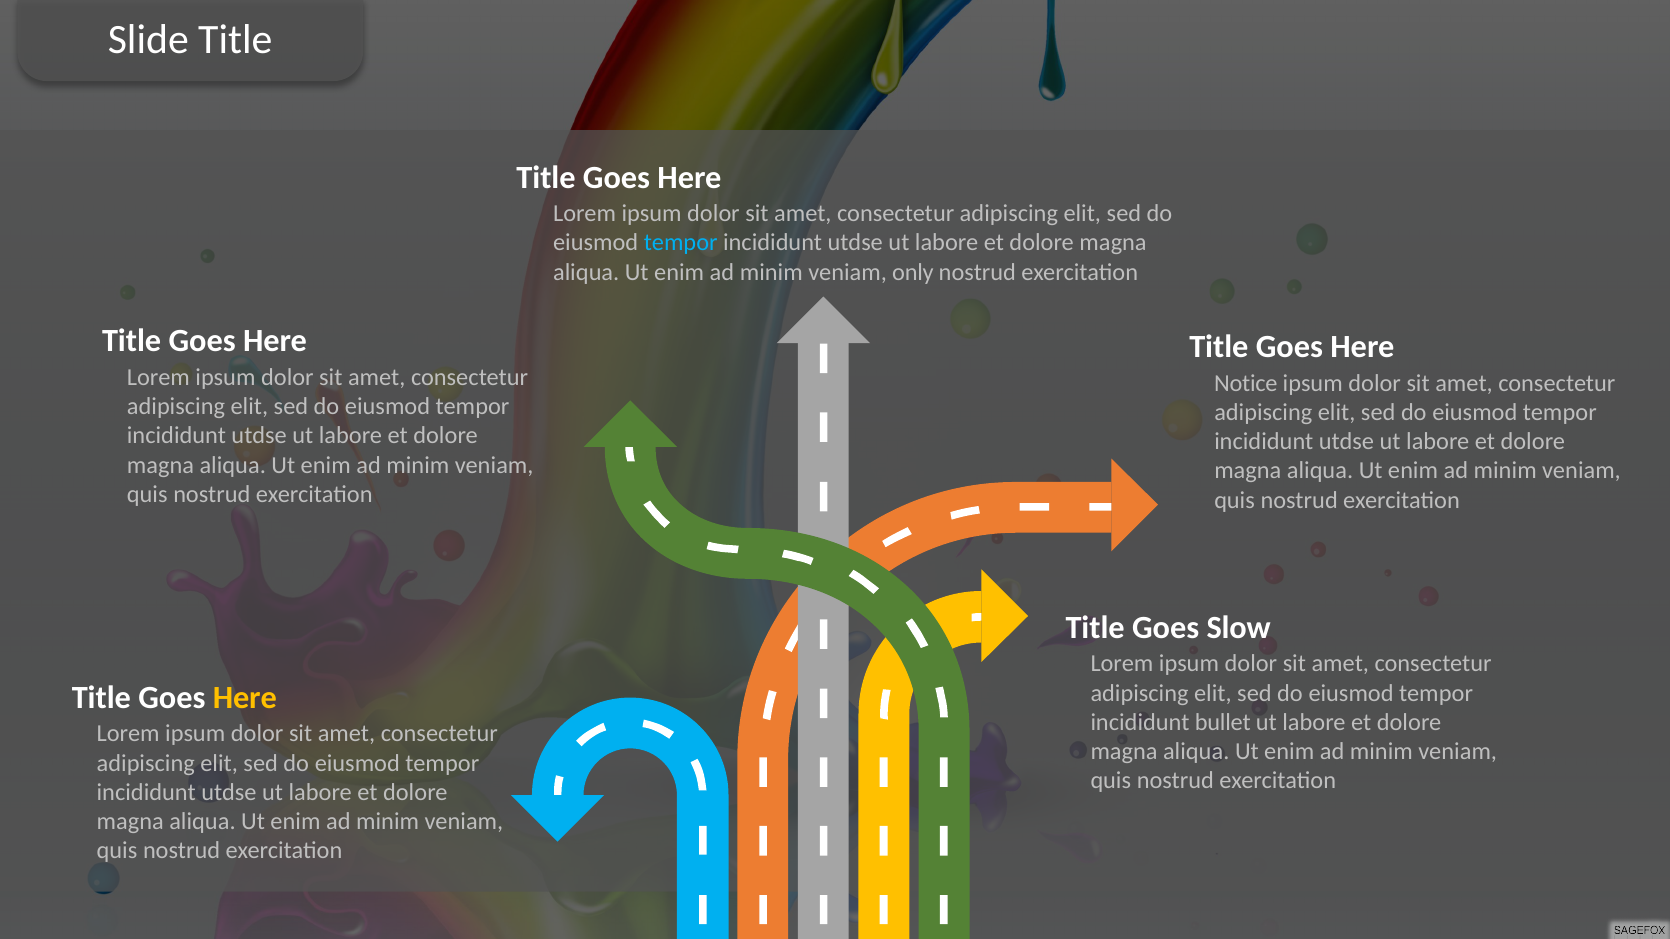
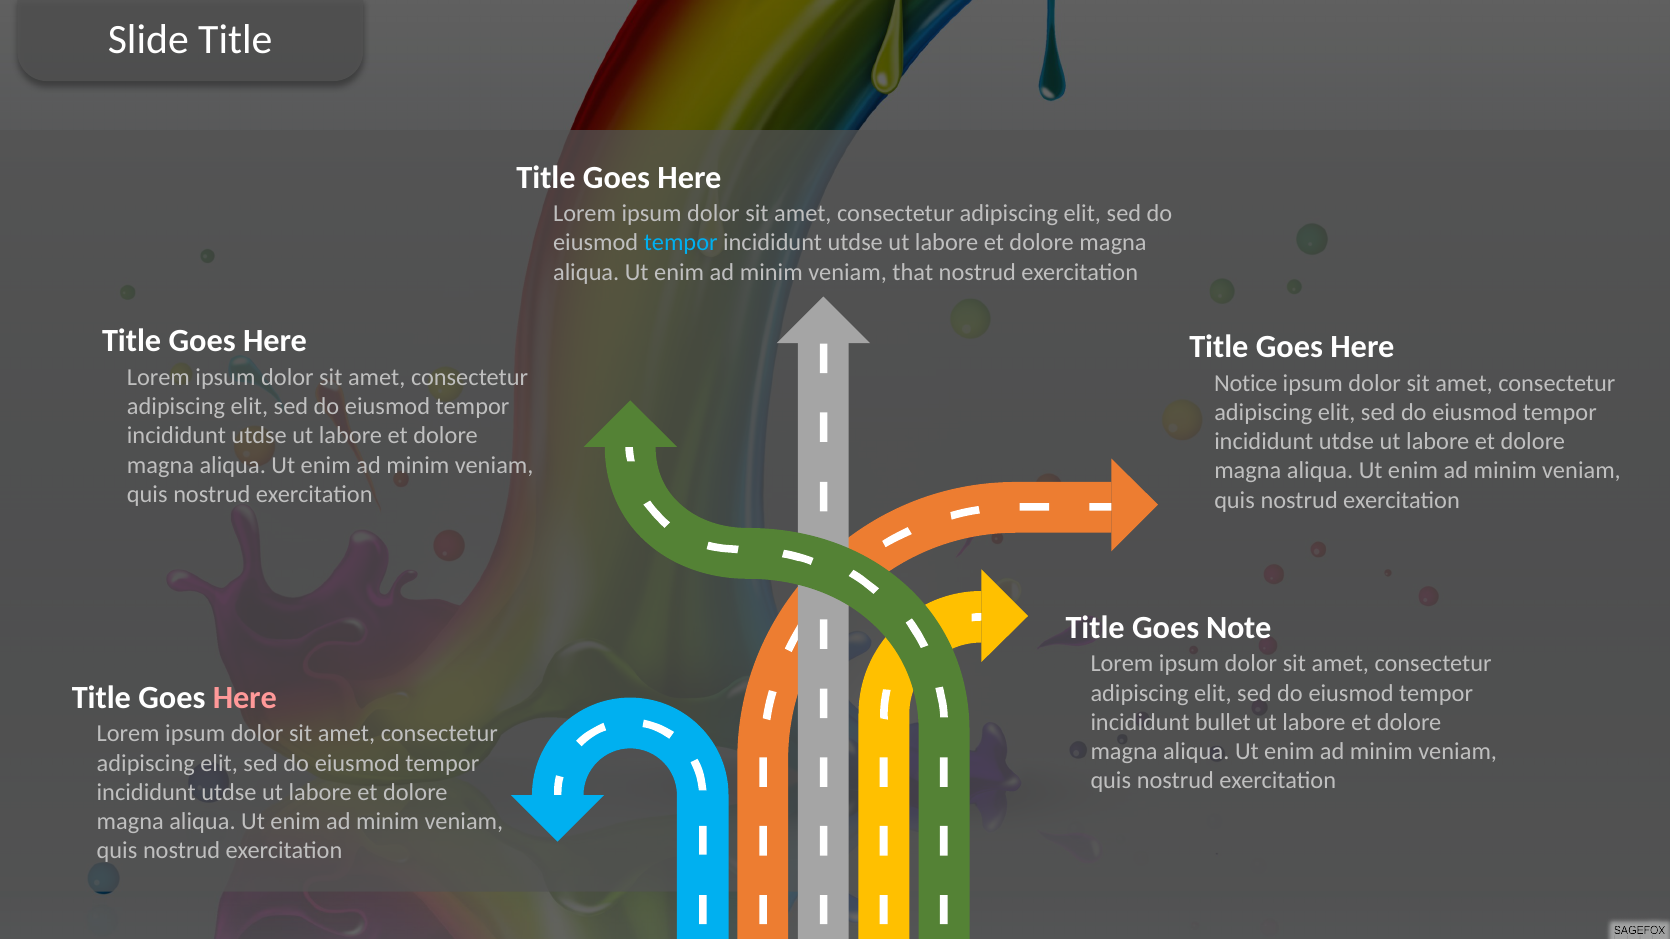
only: only -> that (913, 272)
Slow: Slow -> Note (1239, 628)
Here colour: yellow -> pink (245, 698)
